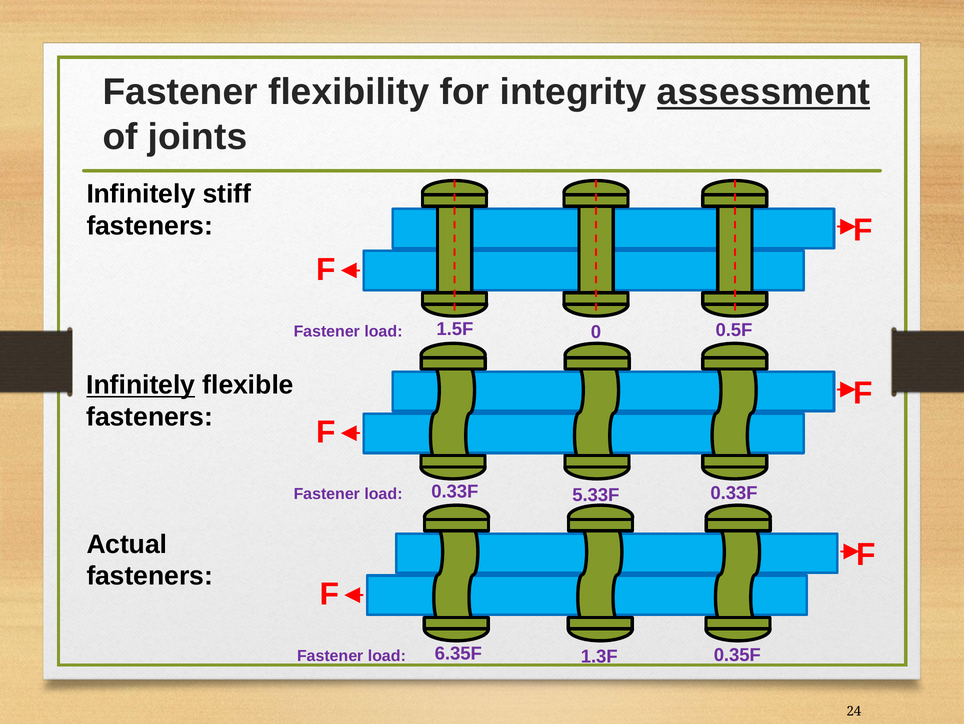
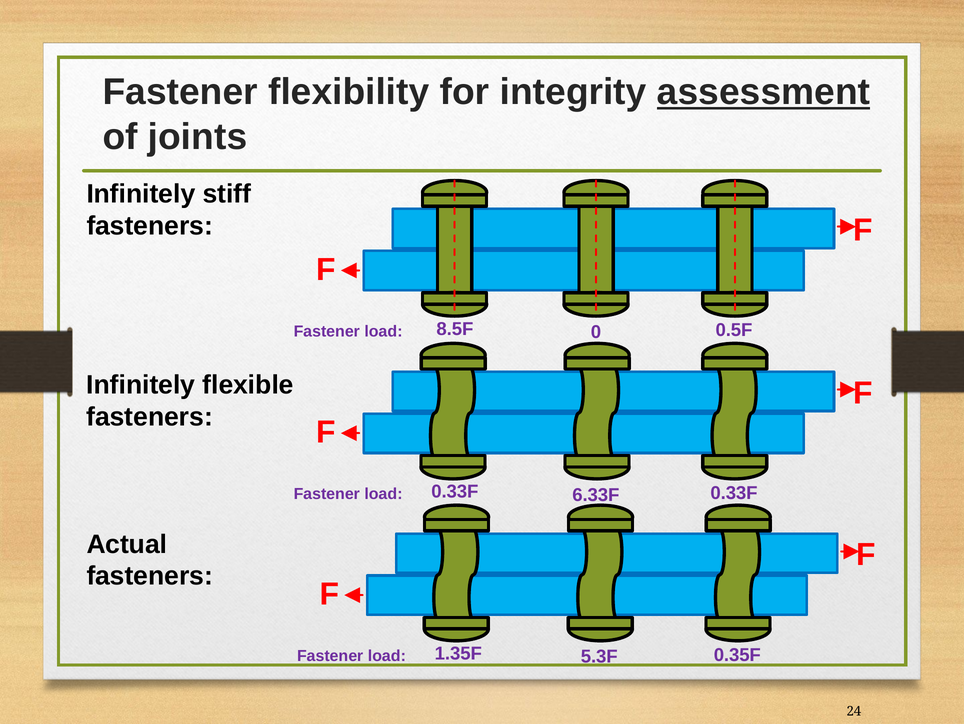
1.5F: 1.5F -> 8.5F (455, 329)
Infinitely underline: present -> none (141, 385)
5.33F: 5.33F -> 6.33F (596, 495)
1.3F: 1.3F -> 5.3F (599, 656)
6.35F: 6.35F -> 1.35F (458, 653)
